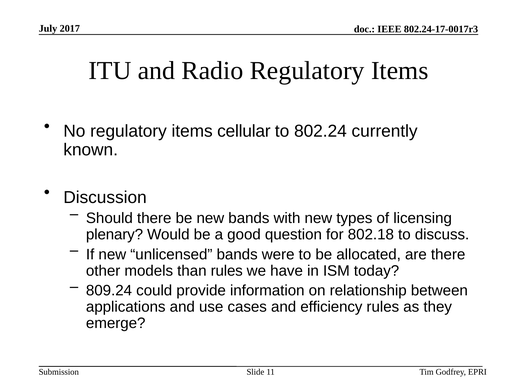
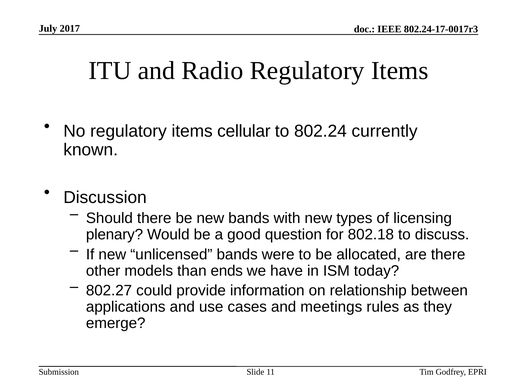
than rules: rules -> ends (227, 271)
809.24: 809.24 -> 802.27 (109, 290)
efficiency: efficiency -> meetings (331, 307)
